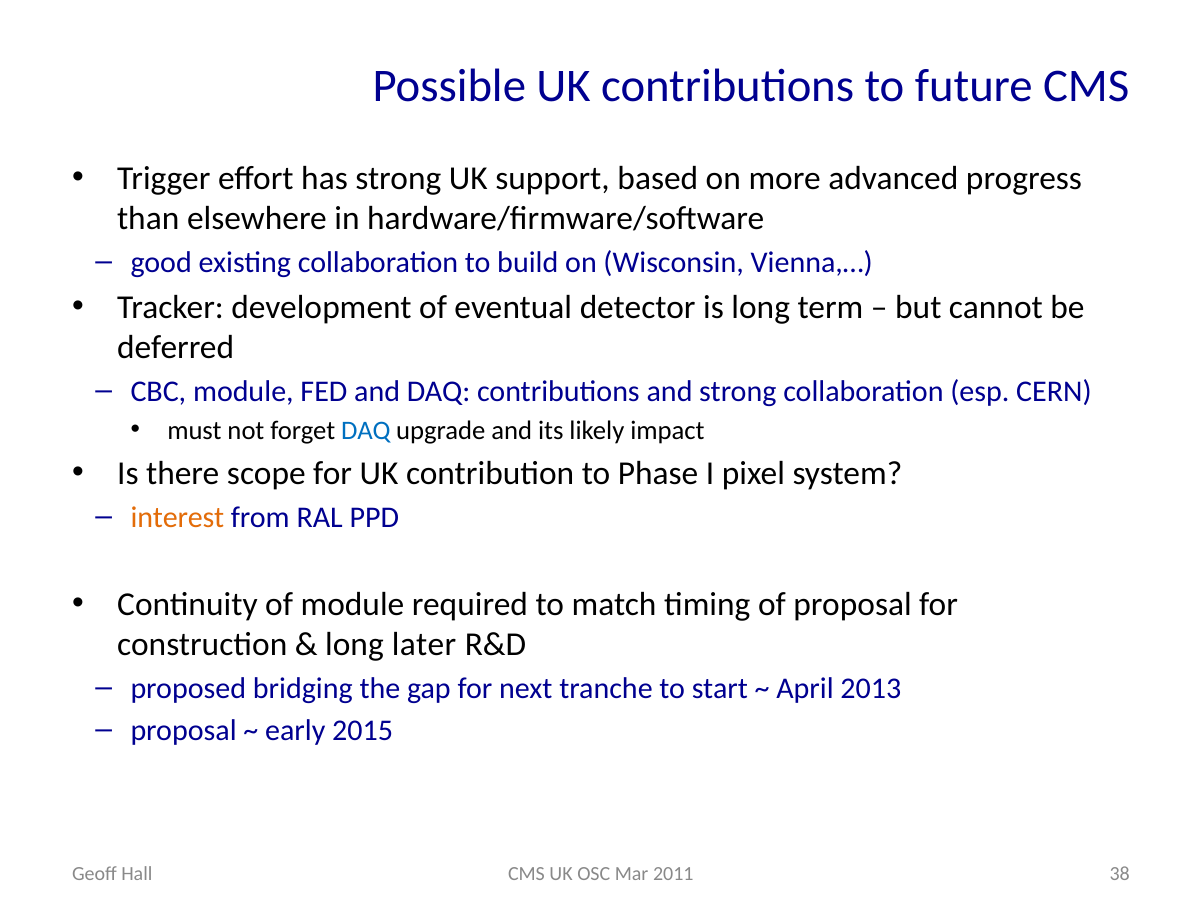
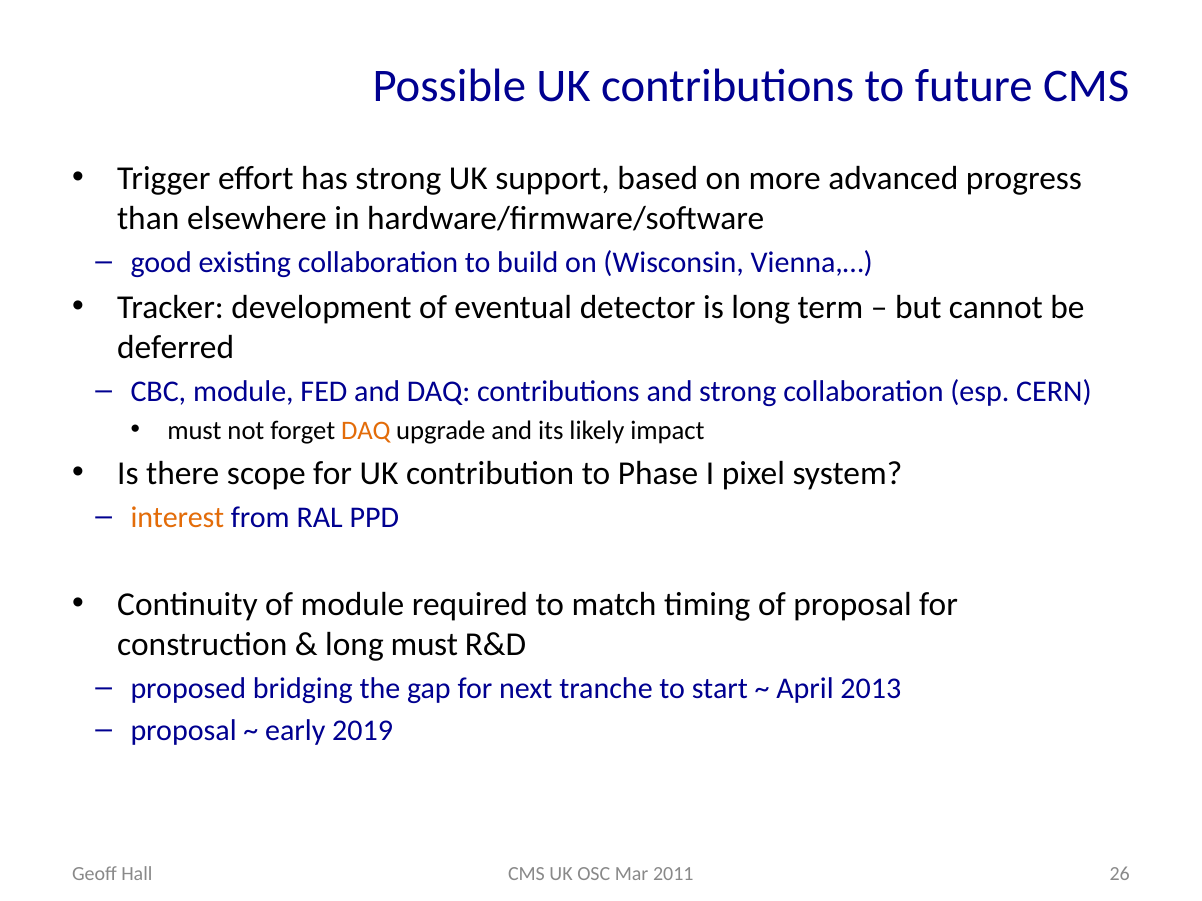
DAQ colour: blue -> orange (366, 431)
long later: later -> must (424, 645)
2015: 2015 -> 2019 (363, 731)
38: 38 -> 26 (1120, 874)
